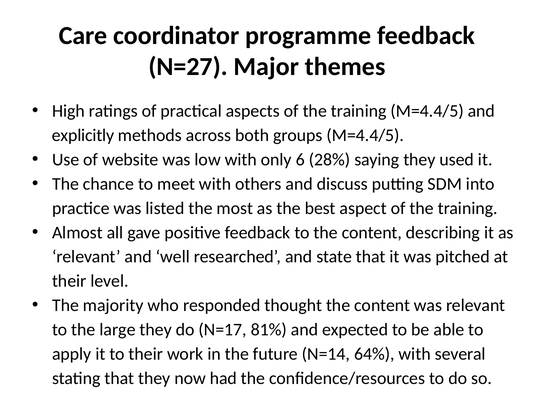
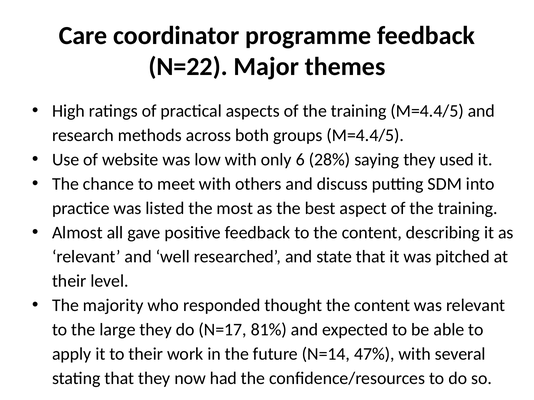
N=27: N=27 -> N=22 (188, 67)
explicitly: explicitly -> research (83, 135)
64%: 64% -> 47% (374, 354)
